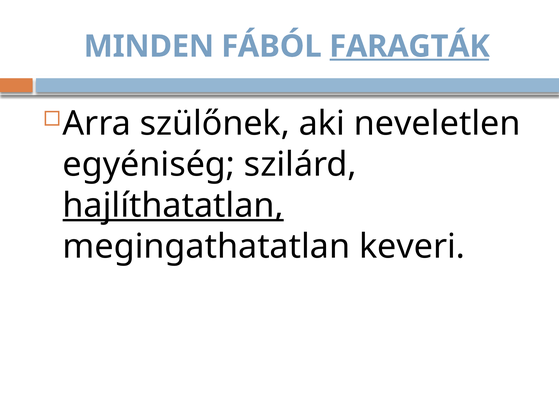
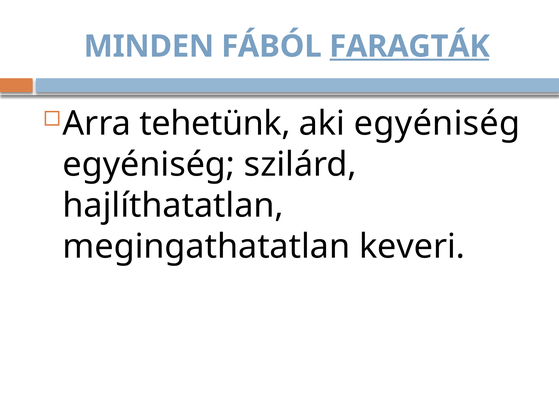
szülőnek: szülőnek -> tehetünk (215, 124)
aki neveletlen: neveletlen -> egyéniség (437, 124)
hajlíthatatlan underline: present -> none (173, 206)
